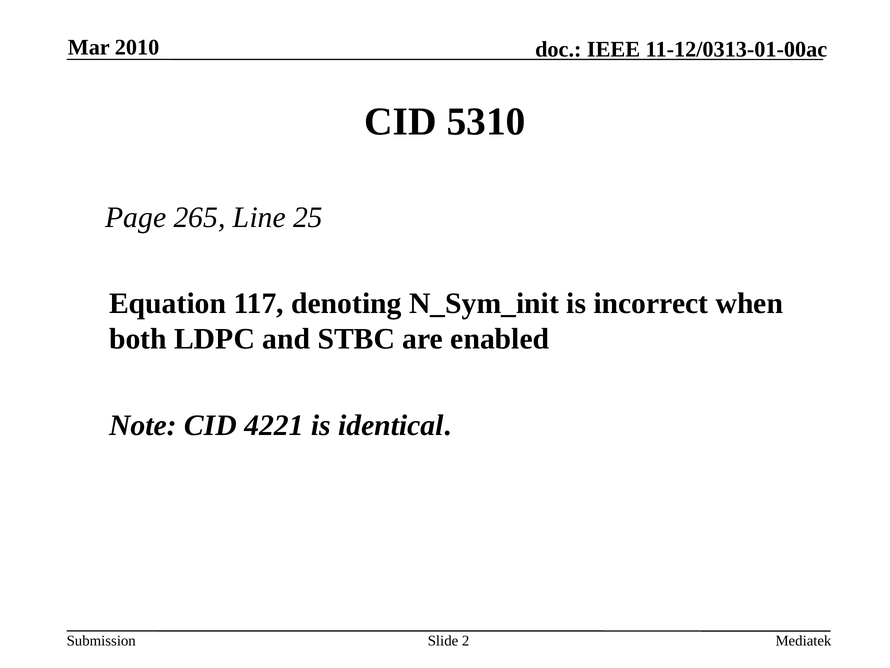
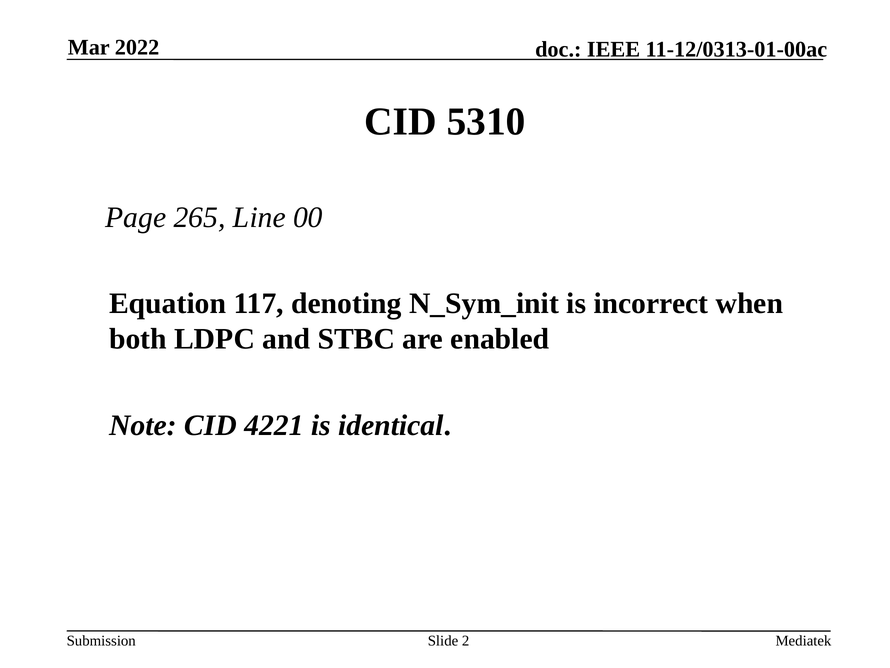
2010: 2010 -> 2022 (137, 47)
25: 25 -> 00 (308, 217)
